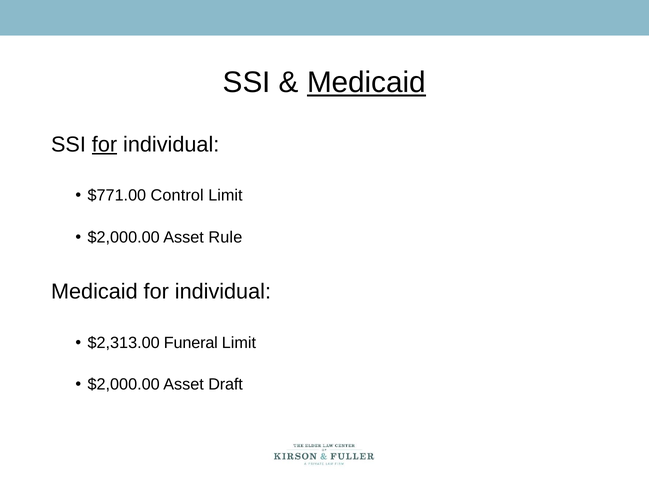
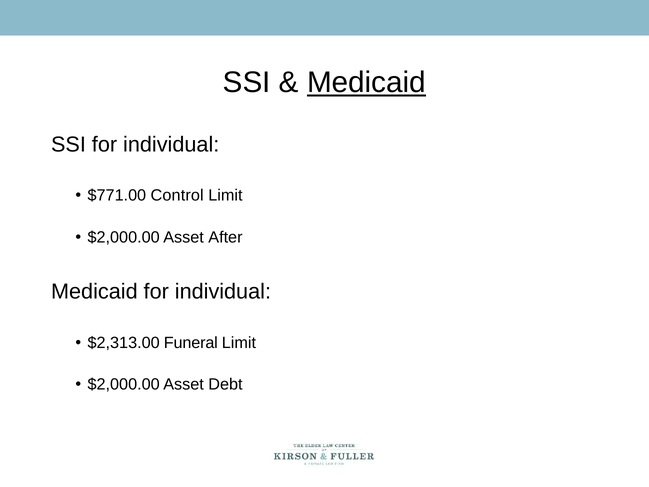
for underline: present -> none (104, 144)
Rule: Rule -> After (225, 237)
Draft: Draft -> Debt (225, 384)
